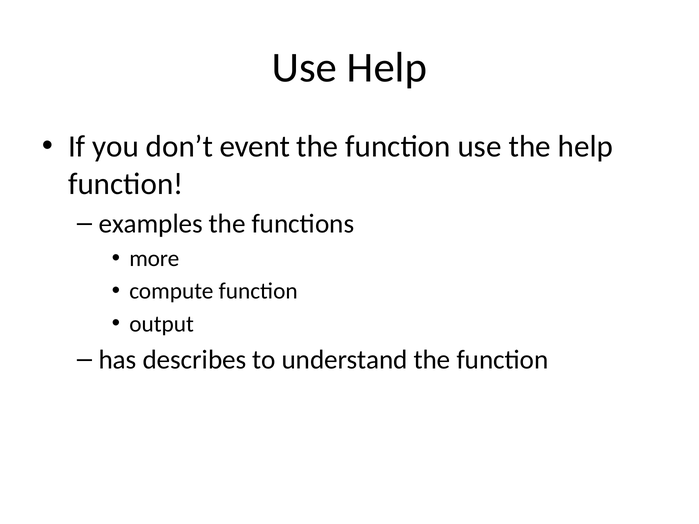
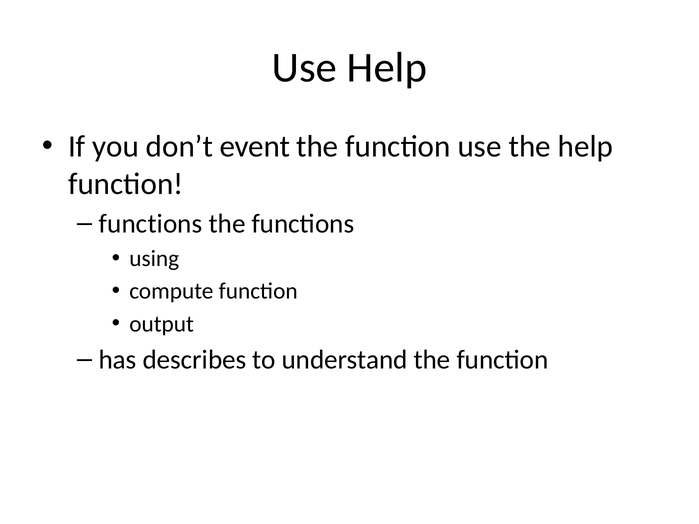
examples: examples -> functions (151, 224)
more: more -> using (154, 259)
